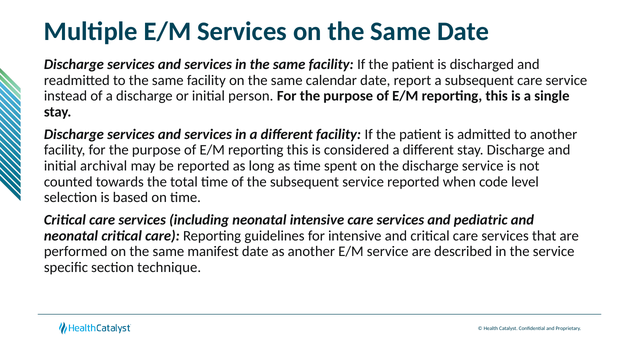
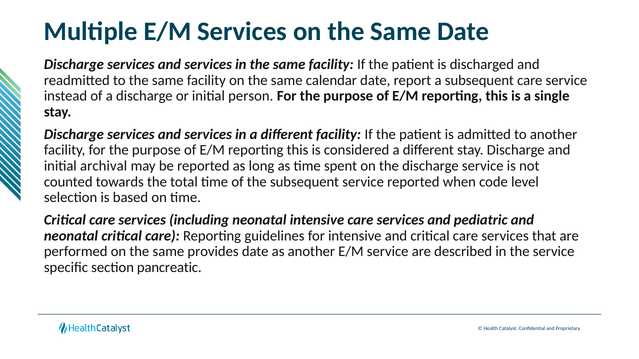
manifest: manifest -> provides (213, 252)
technique: technique -> pancreatic (169, 268)
